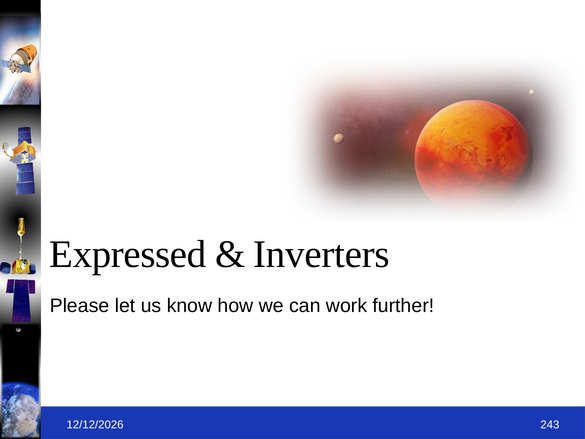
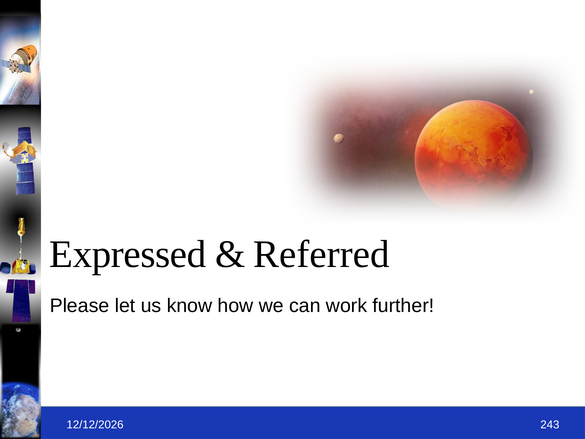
Inverters: Inverters -> Referred (321, 254)
